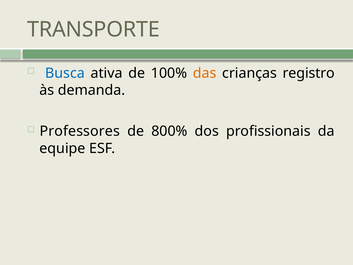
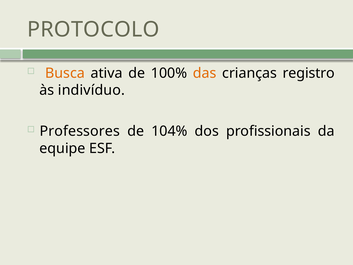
TRANSPORTE: TRANSPORTE -> PROTOCOLO (93, 29)
Busca colour: blue -> orange (65, 73)
demanda: demanda -> indivíduo (91, 90)
800%: 800% -> 104% (169, 131)
